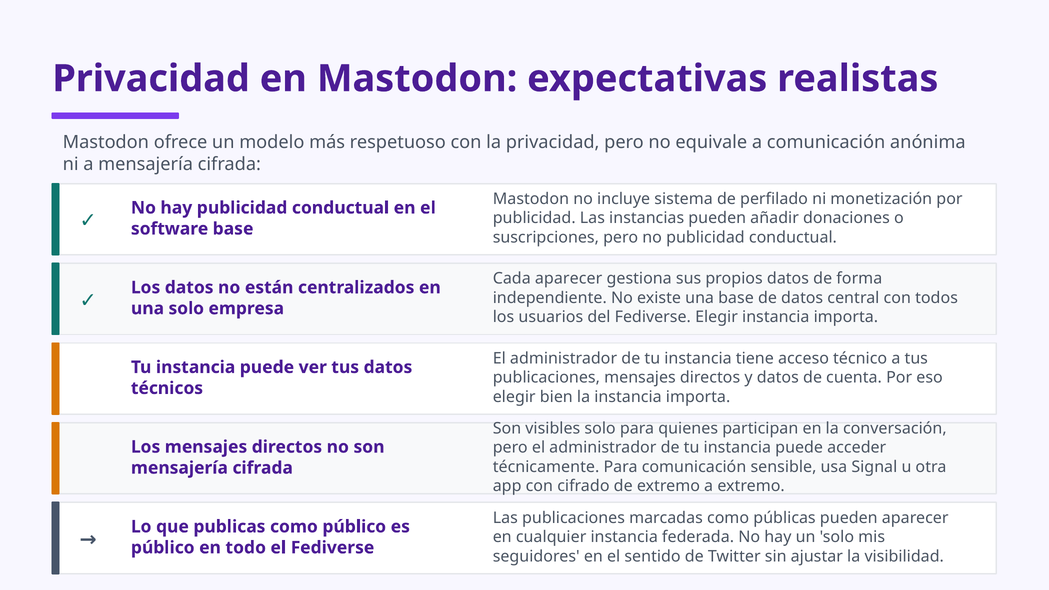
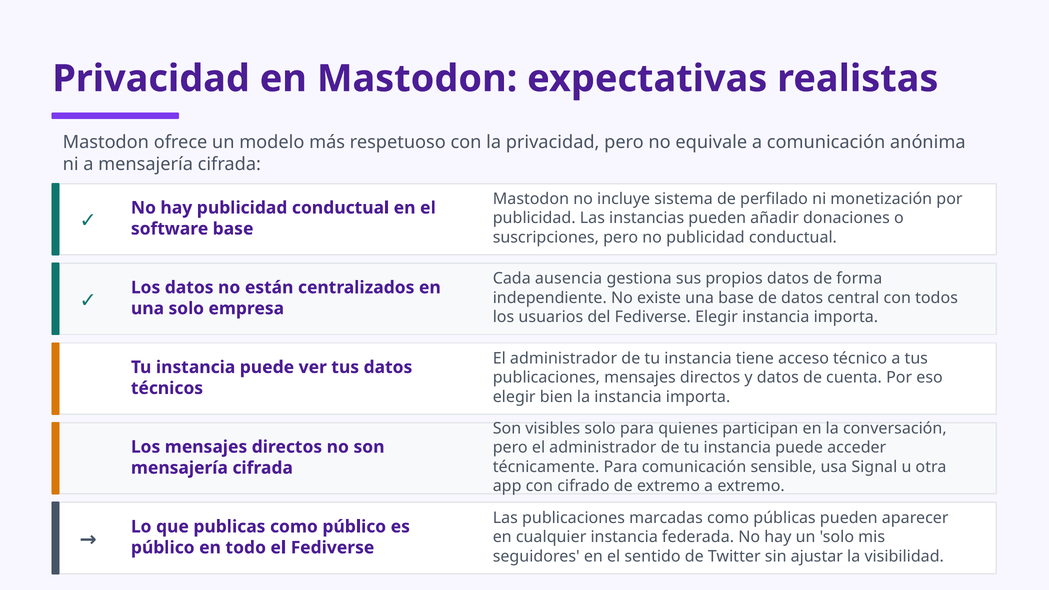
Cada aparecer: aparecer -> ausencia (569, 279)
